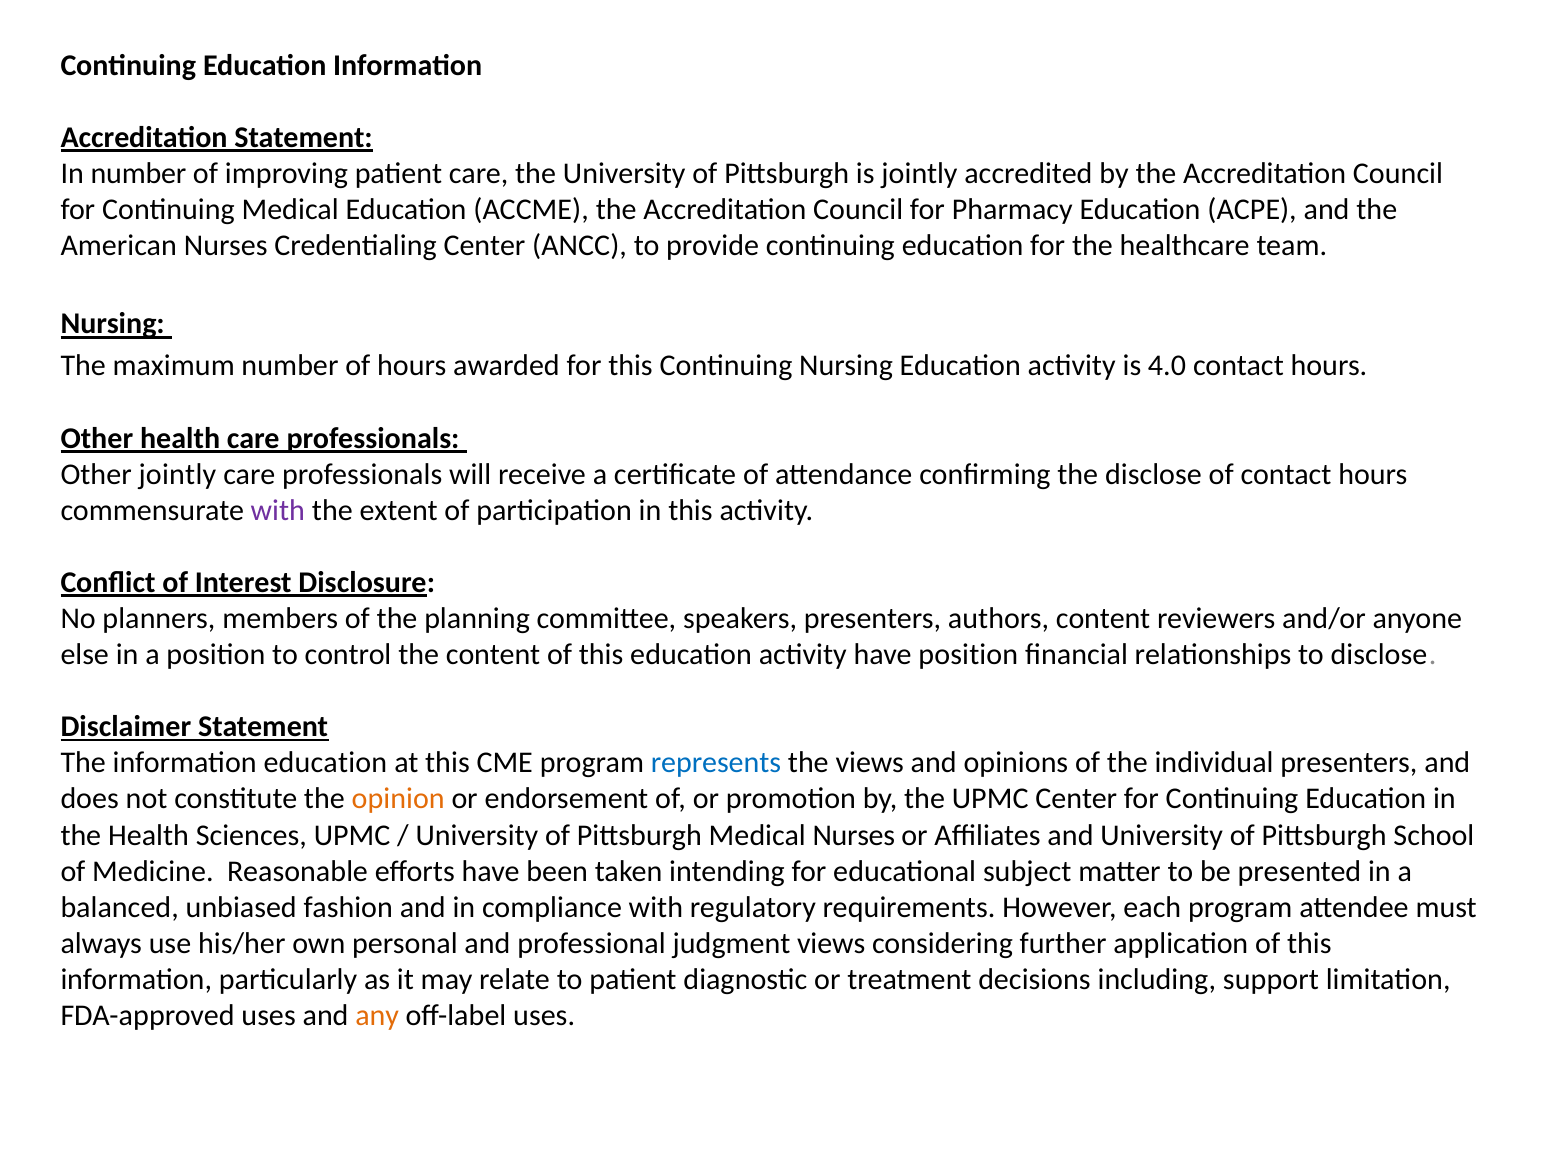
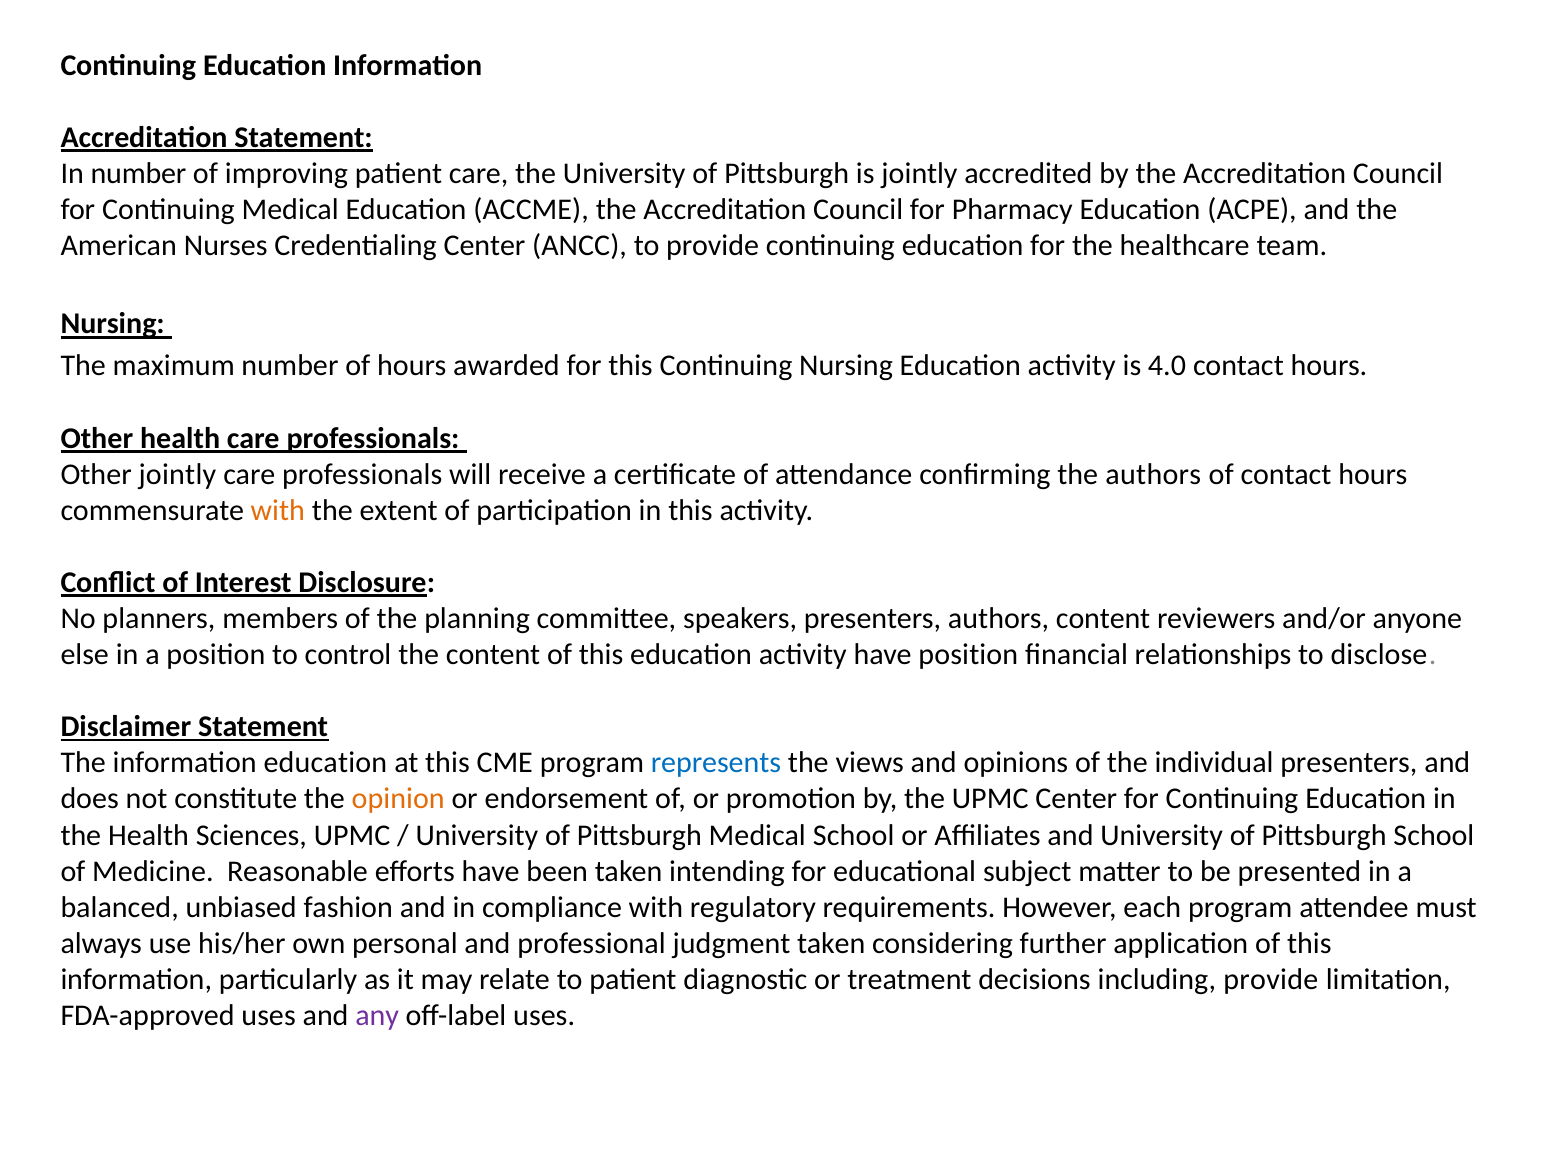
the disclose: disclose -> authors (1153, 474)
with colour: purple -> orange (278, 510)
Medical Nurses: Nurses -> School (854, 835)
judgment views: views -> taken (831, 943)
including support: support -> provide (1271, 979)
any colour: orange -> purple (377, 1015)
